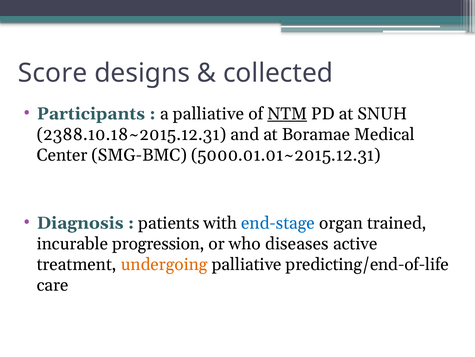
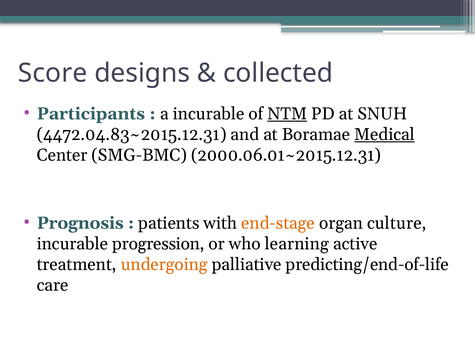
a palliative: palliative -> incurable (209, 113)
2388.10.18~2015.12.31: 2388.10.18~2015.12.31 -> 4472.04.83~2015.12.31 (132, 134)
Medical underline: none -> present (385, 134)
5000.01.01~2015.12.31: 5000.01.01~2015.12.31 -> 2000.06.01~2015.12.31 (286, 155)
Diagnosis: Diagnosis -> Prognosis (80, 223)
end-stage colour: blue -> orange (278, 223)
trained: trained -> culture (397, 223)
diseases: diseases -> learning (297, 243)
